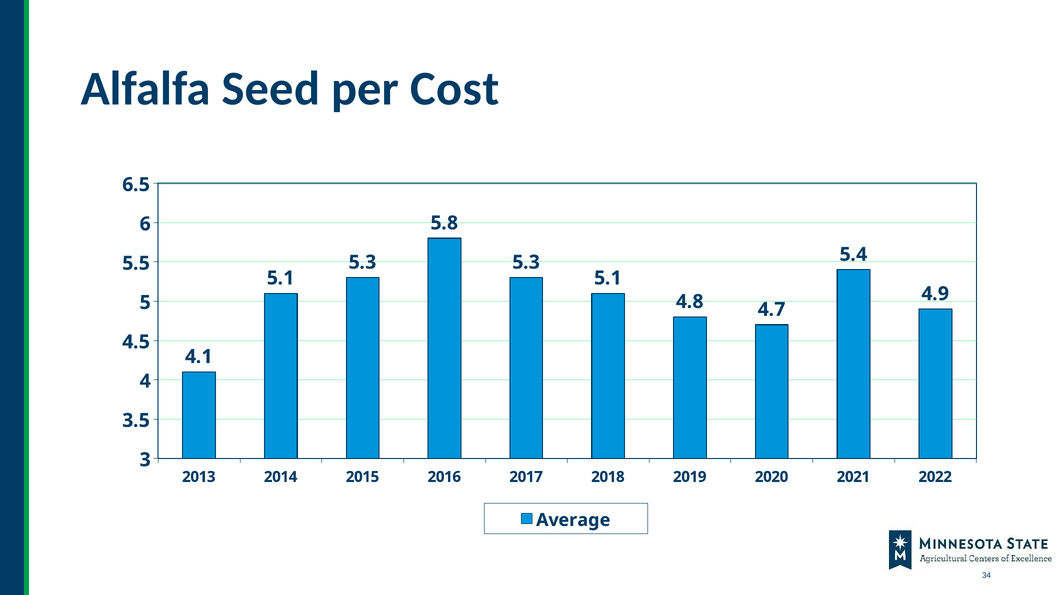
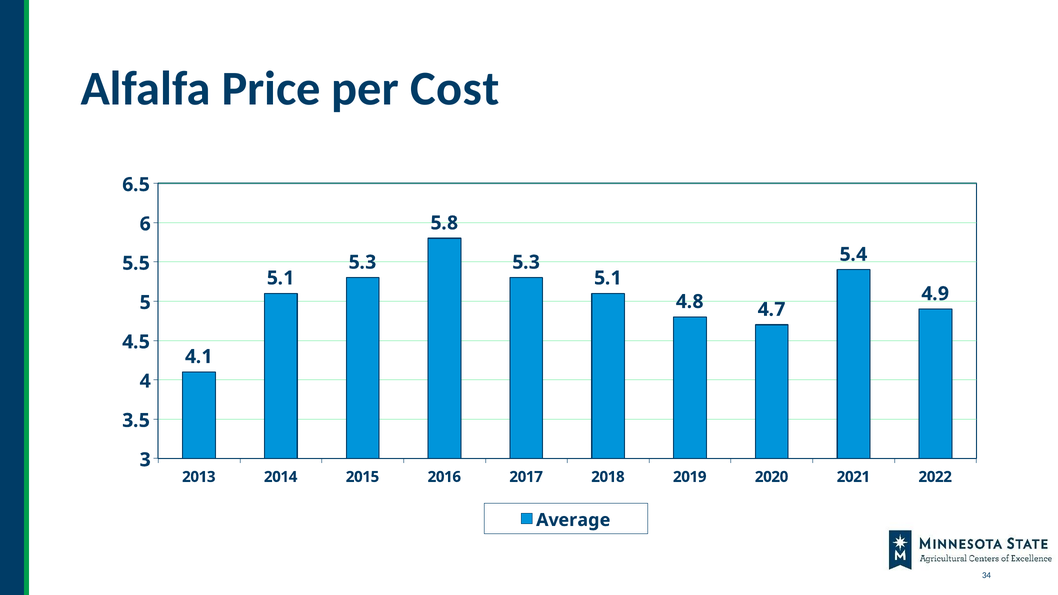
Seed: Seed -> Price (271, 89)
